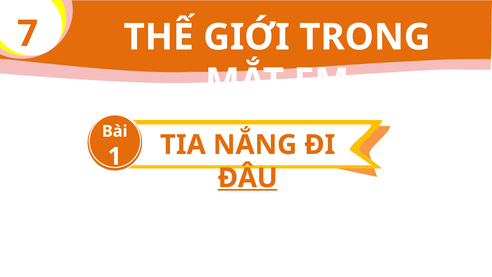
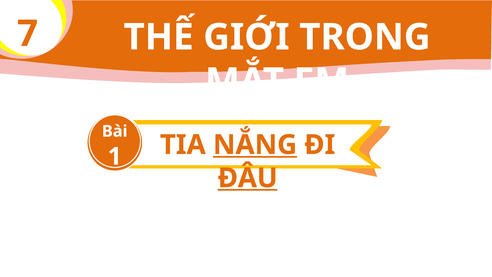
NẮNG underline: none -> present (255, 145)
